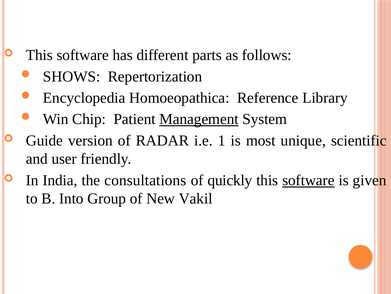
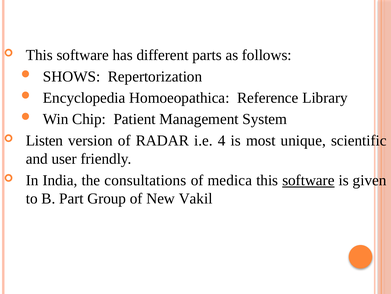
Management underline: present -> none (199, 119)
Guide: Guide -> Listen (44, 140)
1: 1 -> 4 (222, 140)
quickly: quickly -> medica (230, 180)
Into: Into -> Part (71, 198)
